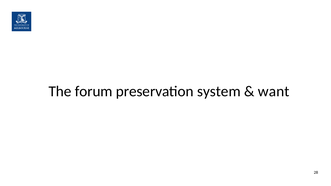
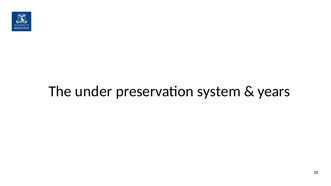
forum: forum -> under (94, 91)
want: want -> years (274, 91)
